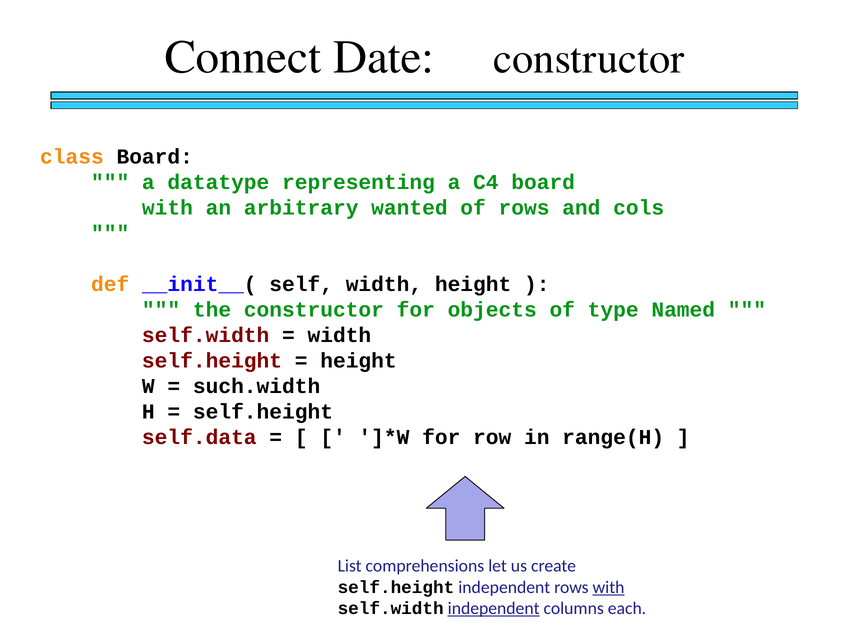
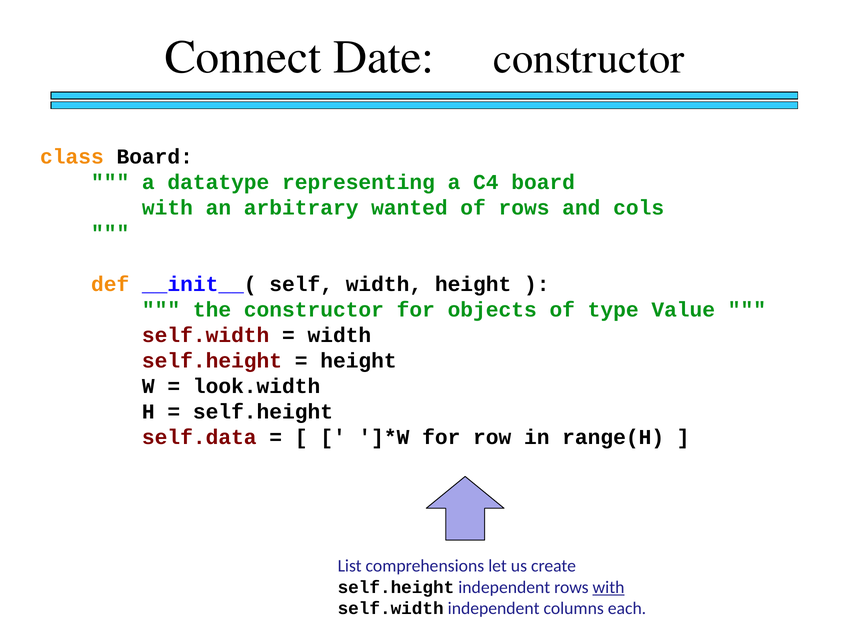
Named: Named -> Value (683, 310)
such.width: such.width -> look.width (257, 386)
independent underline: present -> none (494, 608)
